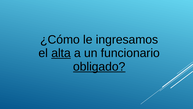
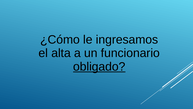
alta underline: present -> none (61, 53)
